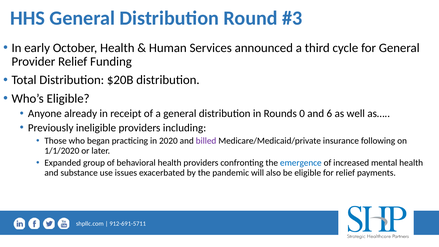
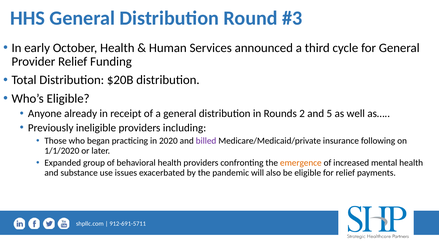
0: 0 -> 2 (302, 114)
6: 6 -> 5 (329, 114)
emergence colour: blue -> orange (301, 163)
